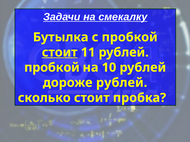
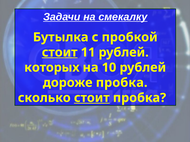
пробкой: пробкой -> которых (52, 68)
дороже рублей: рублей -> пробка (122, 83)
стоит underline: none -> present (92, 98)
